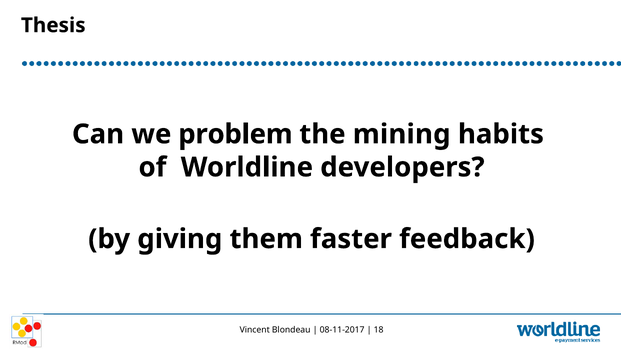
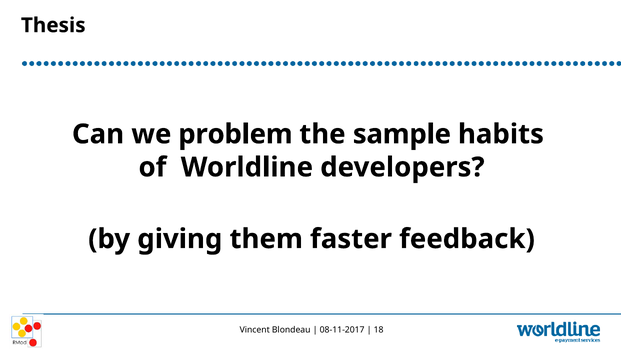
mining: mining -> sample (402, 134)
